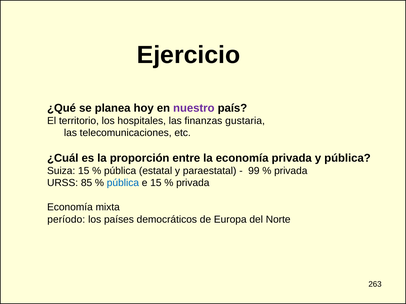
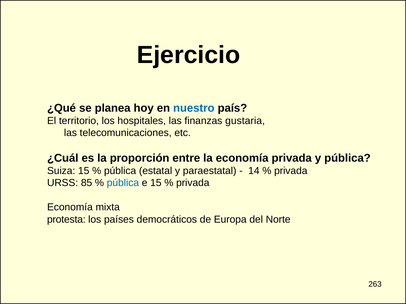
nuestro colour: purple -> blue (194, 108)
99: 99 -> 14 (254, 171)
período: período -> protesta (66, 220)
